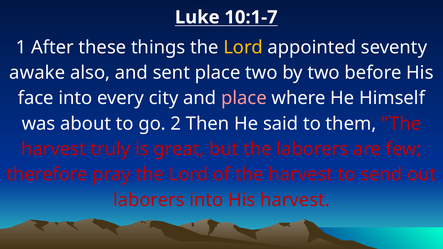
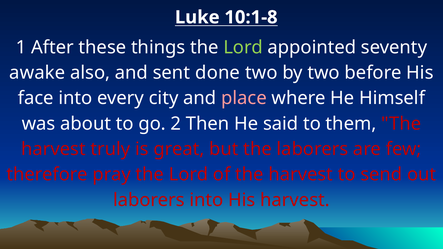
10:1-7: 10:1-7 -> 10:1-8 (251, 17)
Lord colour: yellow -> light green (243, 47)
sent place: place -> done (218, 73)
